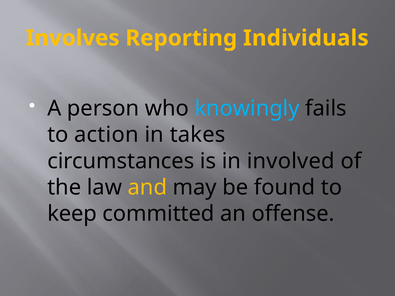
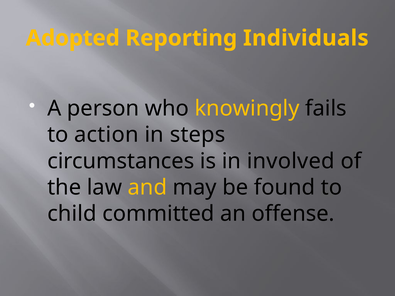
Involves: Involves -> Adopted (73, 38)
knowingly colour: light blue -> yellow (247, 109)
takes: takes -> steps (198, 135)
keep: keep -> child (72, 214)
